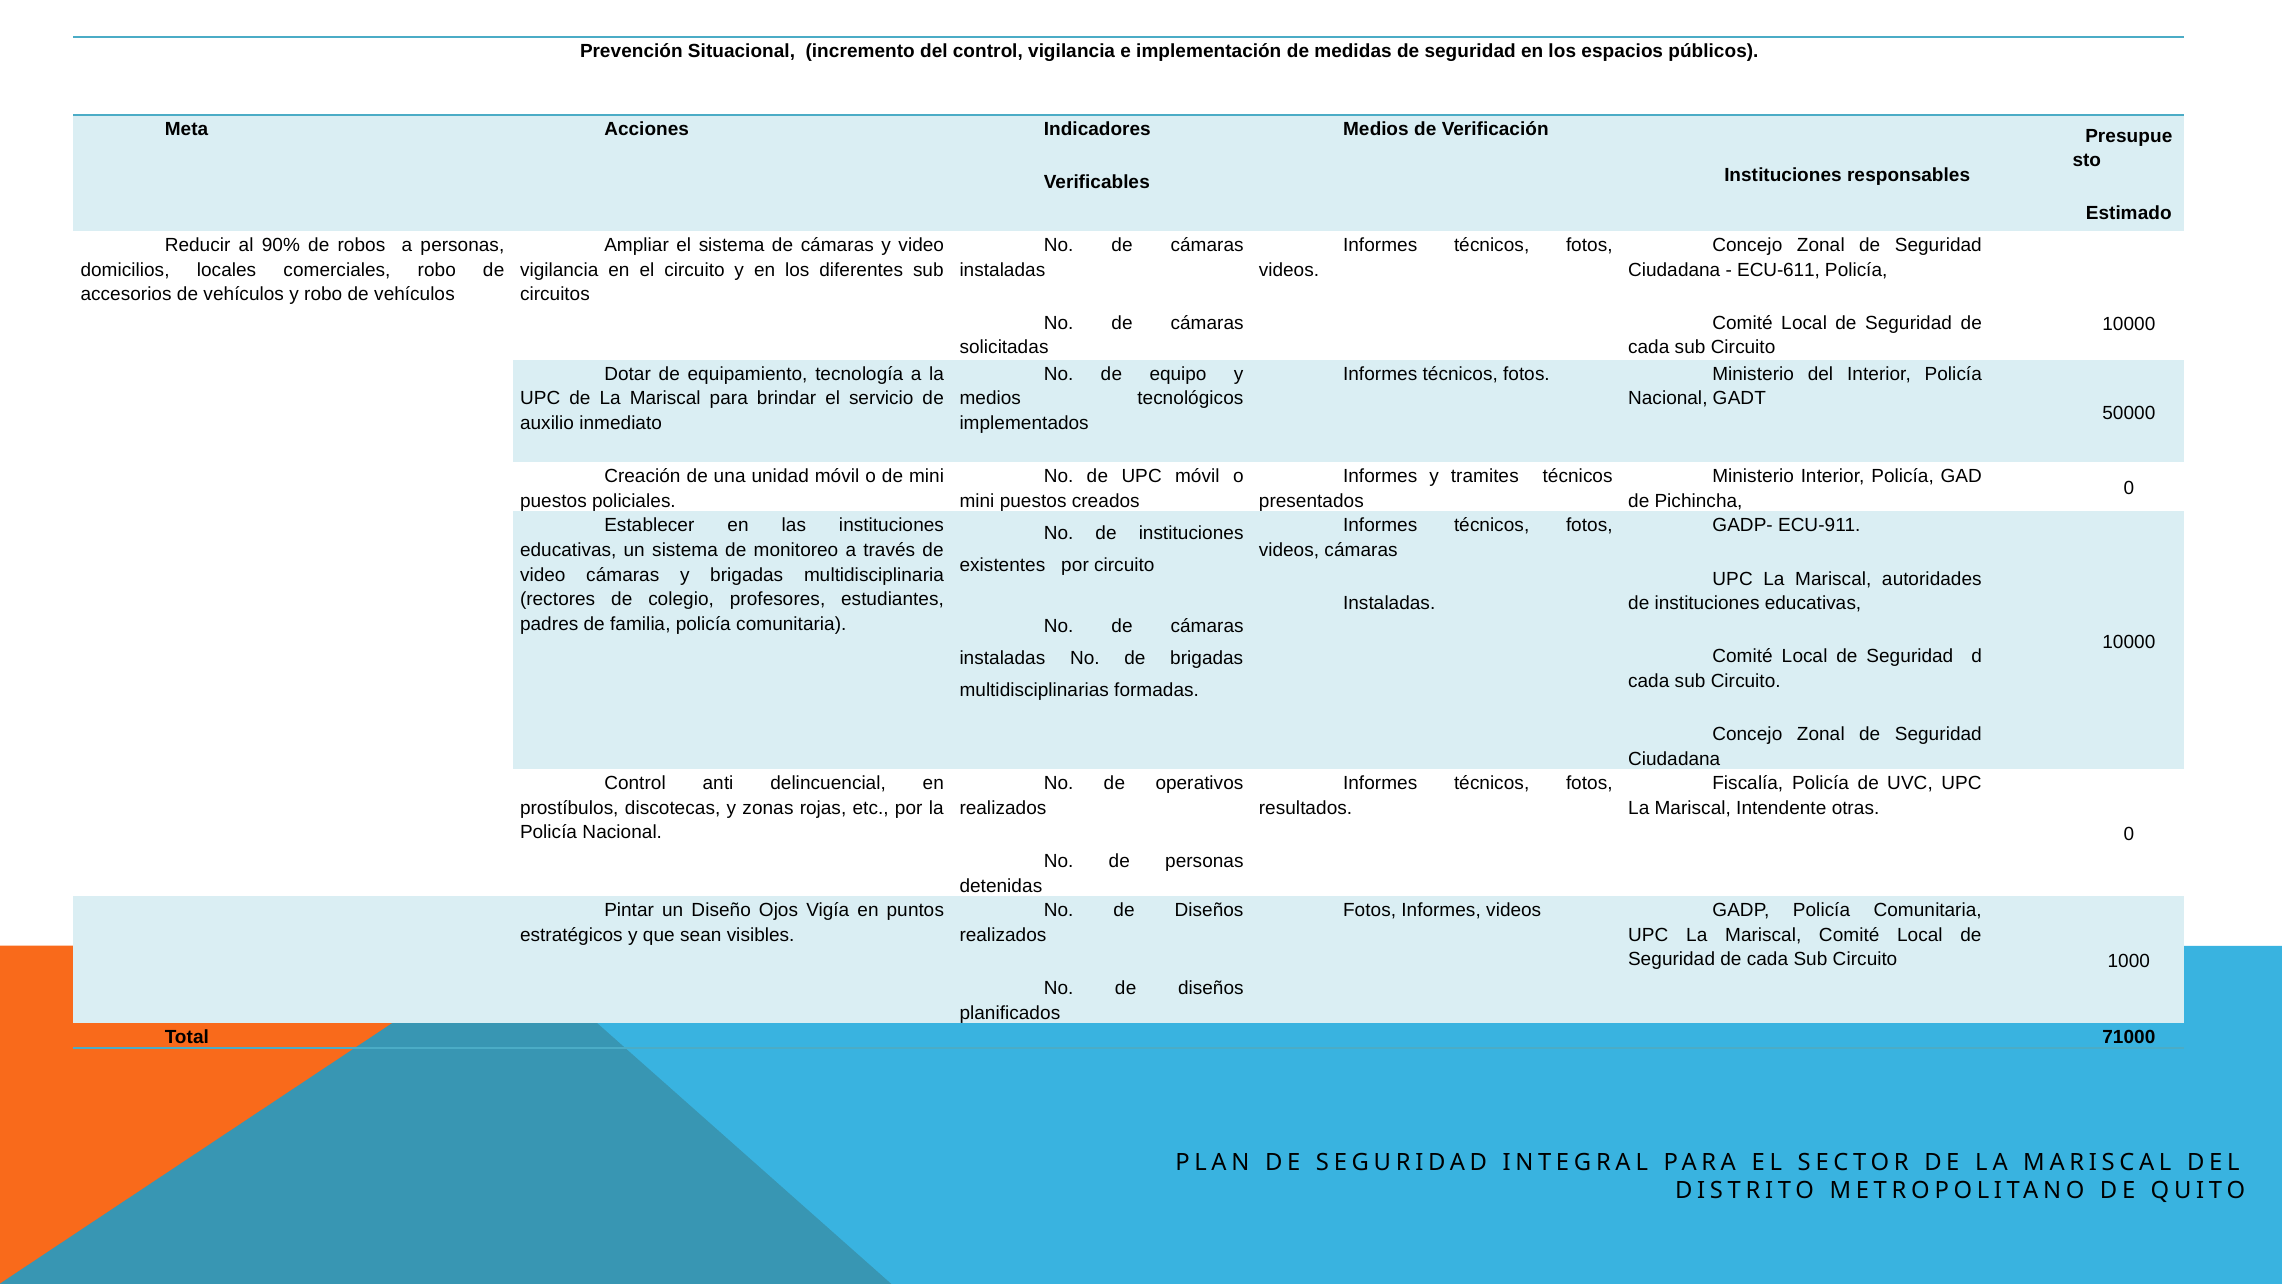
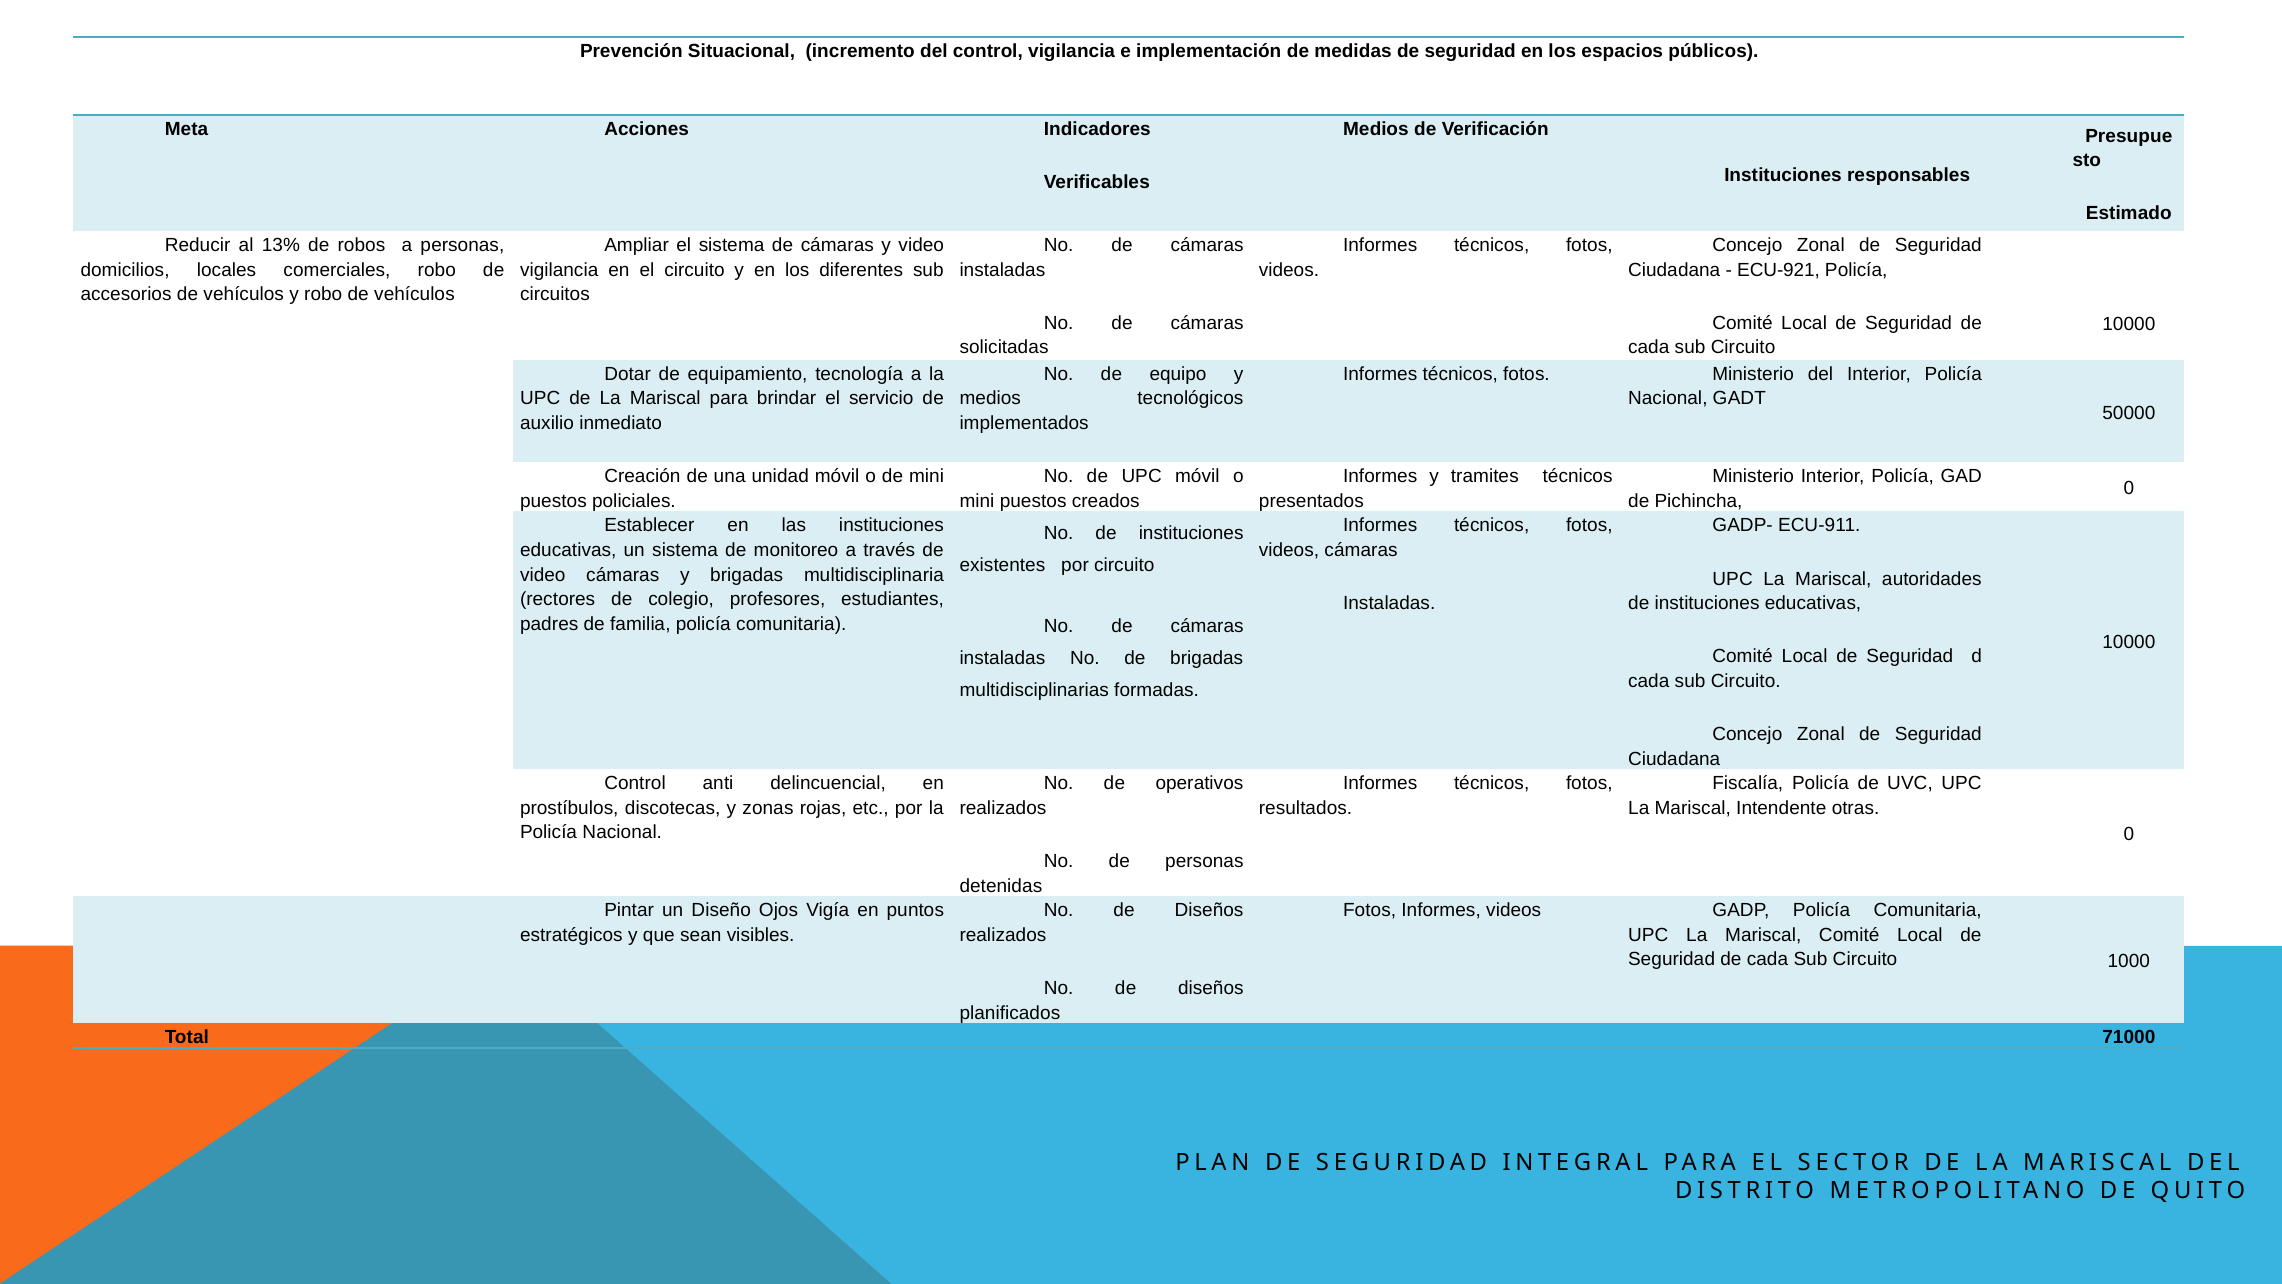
90%: 90% -> 13% (281, 245)
ECU-611: ECU-611 -> ECU-921 (1779, 270)
